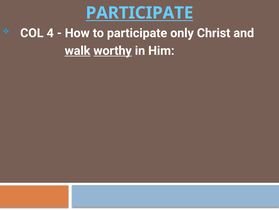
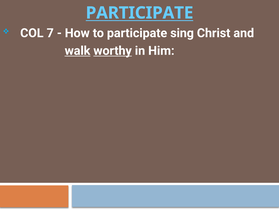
4: 4 -> 7 (50, 33)
only: only -> sing (182, 33)
